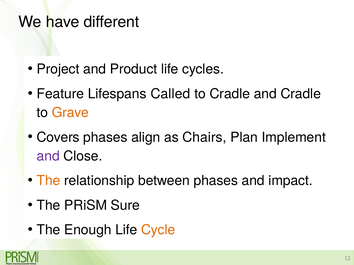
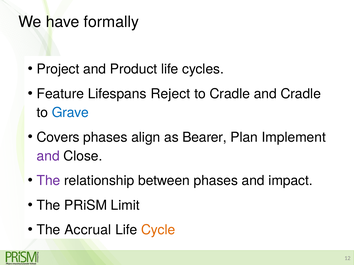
different: different -> formally (111, 22)
Called: Called -> Reject (170, 94)
Grave colour: orange -> blue (70, 113)
Chairs: Chairs -> Bearer (205, 137)
The colour: orange -> purple (49, 181)
Sure: Sure -> Limit (125, 206)
Enough: Enough -> Accrual (88, 230)
